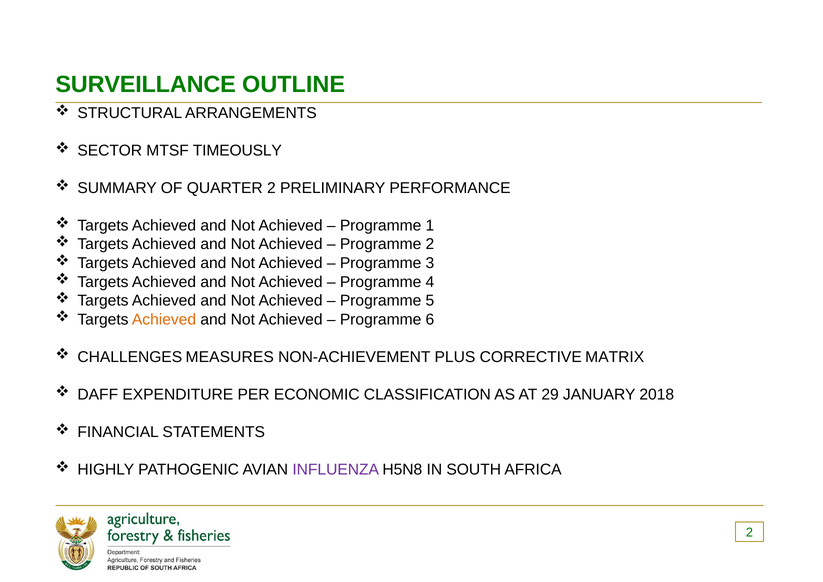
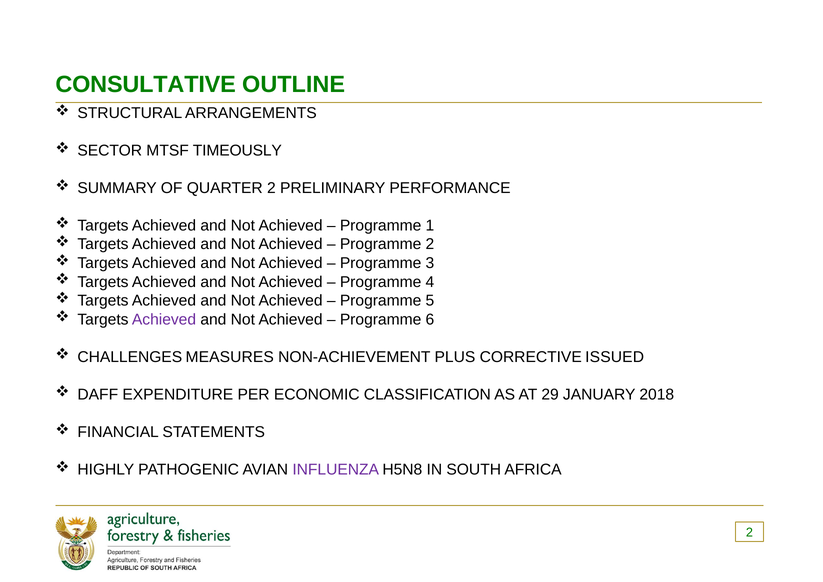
SURVEILLANCE: SURVEILLANCE -> CONSULTATIVE (146, 85)
Achieved colour: orange -> purple (164, 319)
MATRIX: MATRIX -> ISSUED (615, 357)
